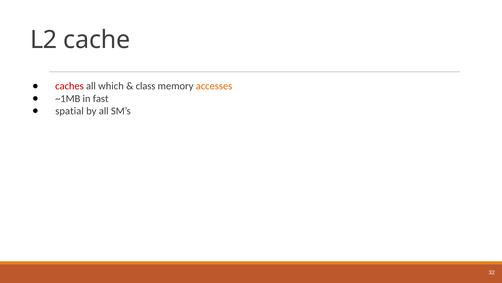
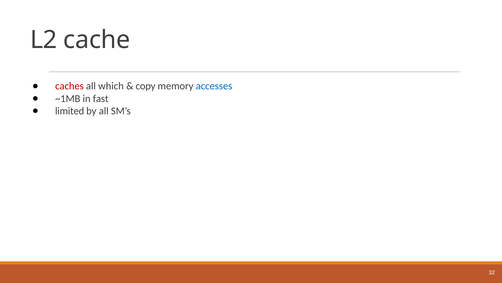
class: class -> copy (146, 86)
accesses colour: orange -> blue (214, 86)
spatial: spatial -> limited (70, 111)
